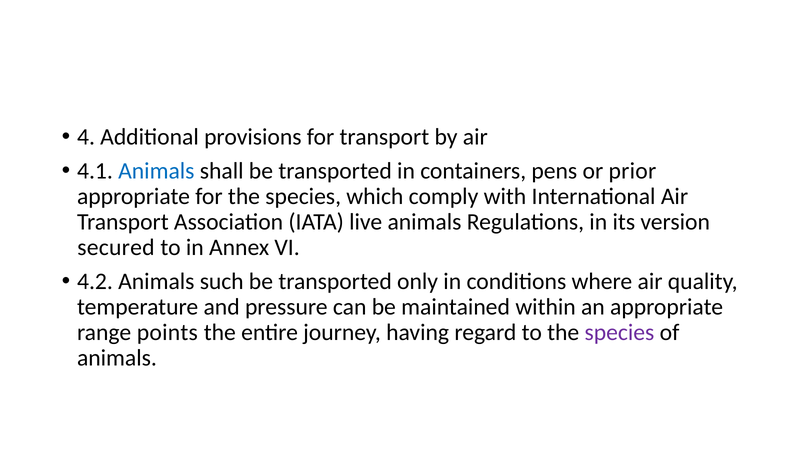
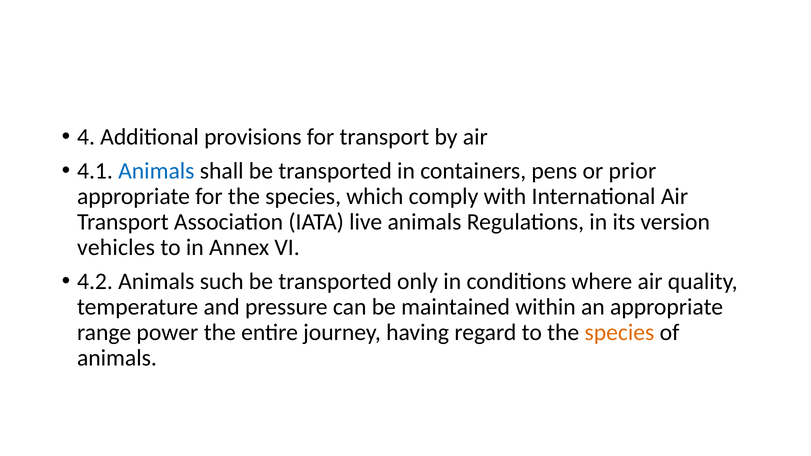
secured: secured -> vehicles (116, 248)
points: points -> power (167, 332)
species colour: purple -> orange (619, 332)
